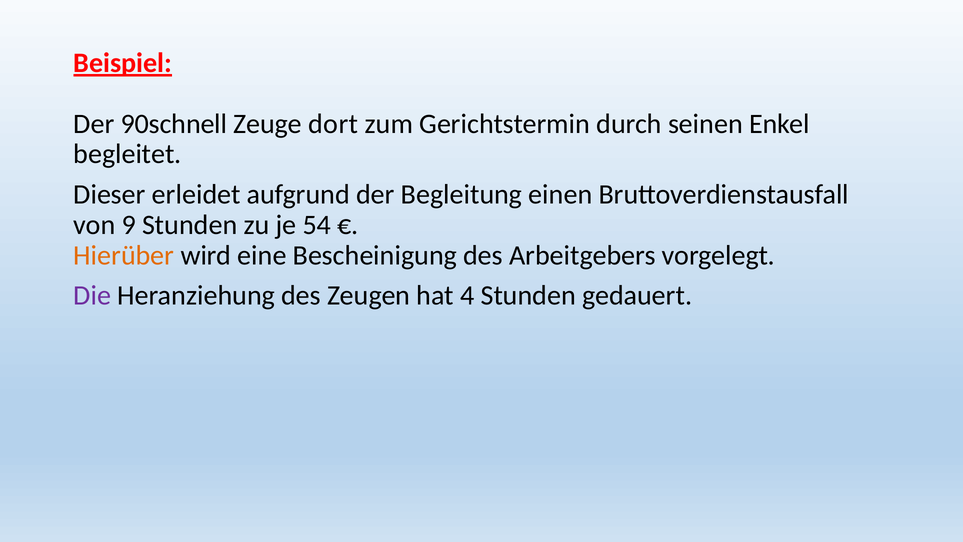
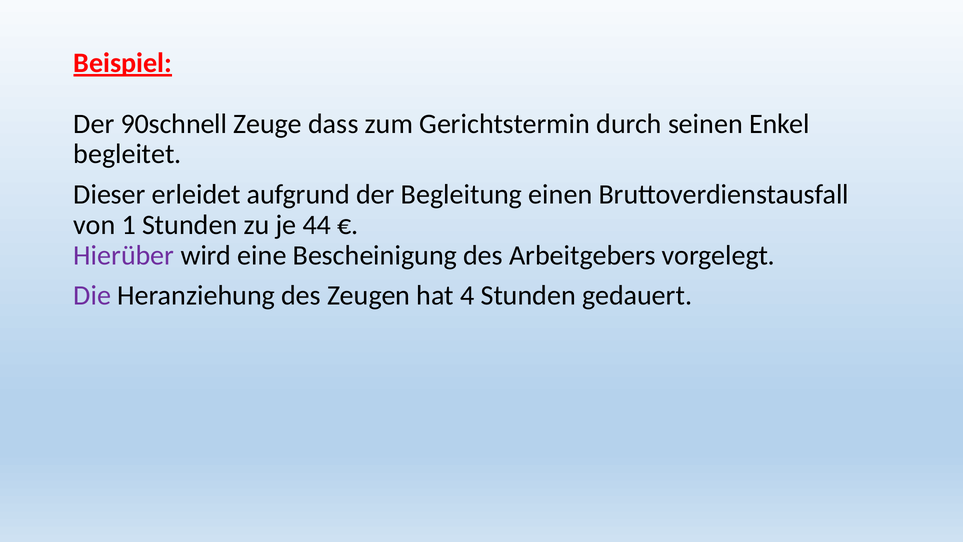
dort: dort -> dass (333, 124)
9: 9 -> 1 (129, 225)
54: 54 -> 44 (317, 225)
Hierüber colour: orange -> purple (124, 255)
